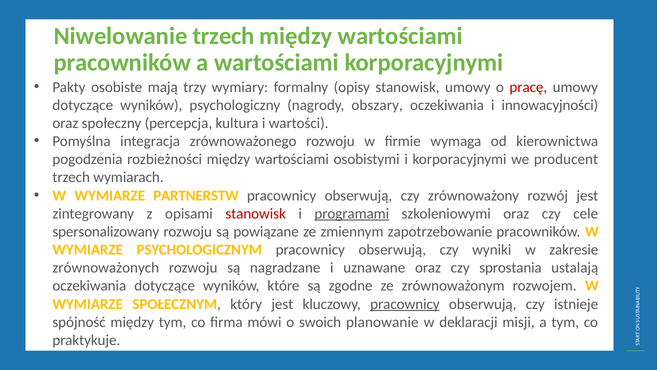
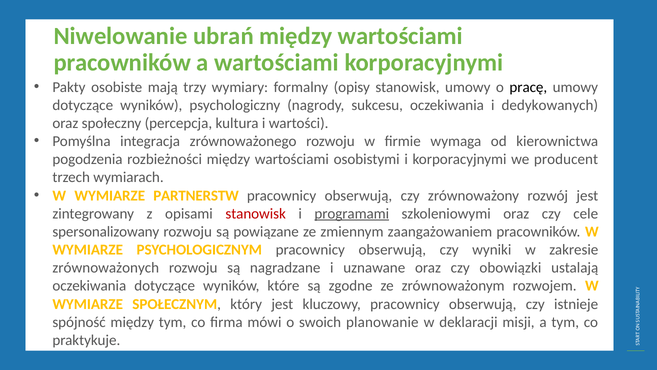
Niwelowanie trzech: trzech -> ubrań (223, 36)
pracę colour: red -> black (528, 87)
obszary: obszary -> sukcesu (377, 105)
innowacyjności: innowacyjności -> dedykowanych (550, 105)
zapotrzebowanie: zapotrzebowanie -> zaangażowaniem (440, 231)
sprostania: sprostania -> obowiązki (510, 268)
pracownicy underline: present -> none (405, 304)
